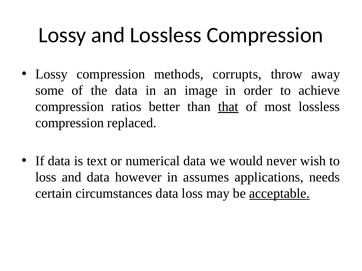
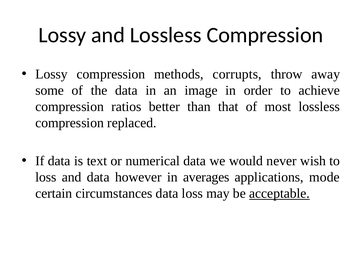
that underline: present -> none (228, 107)
assumes: assumes -> averages (206, 178)
needs: needs -> mode (324, 178)
